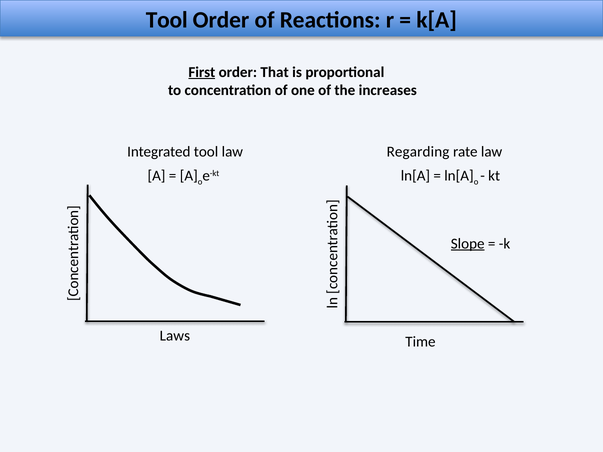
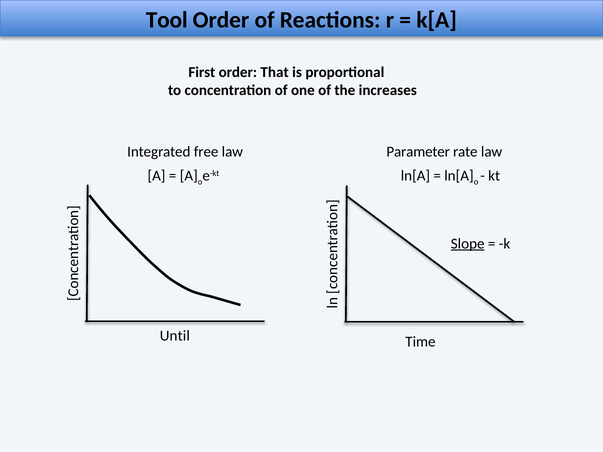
First underline: present -> none (202, 72)
Integrated tool: tool -> free (206, 152)
Regarding: Regarding -> Parameter (418, 152)
Laws: Laws -> Until (175, 336)
